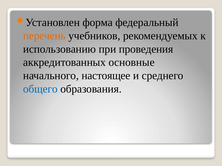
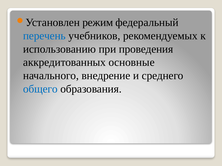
форма: форма -> режим (98, 23)
перечень colour: orange -> blue (44, 36)
настоящее: настоящее -> внедрение (106, 76)
